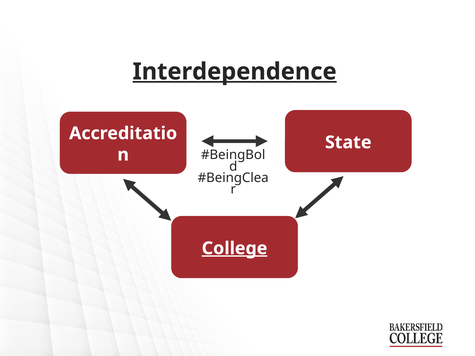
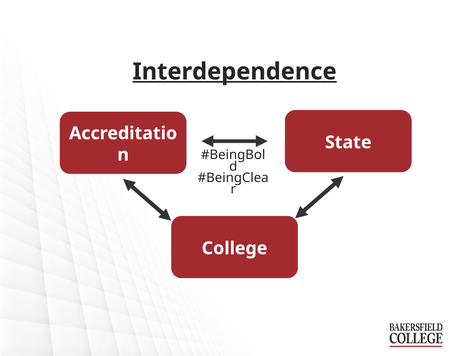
College underline: present -> none (235, 248)
